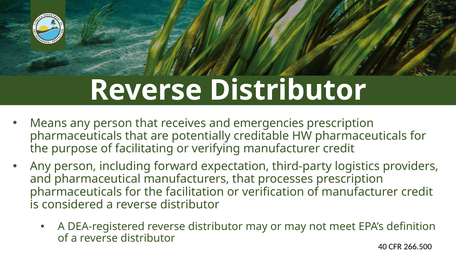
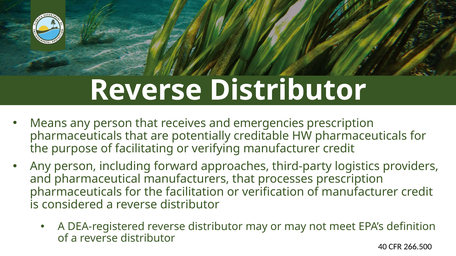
expectation: expectation -> approaches (235, 167)
